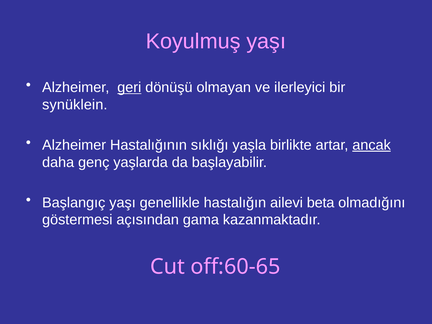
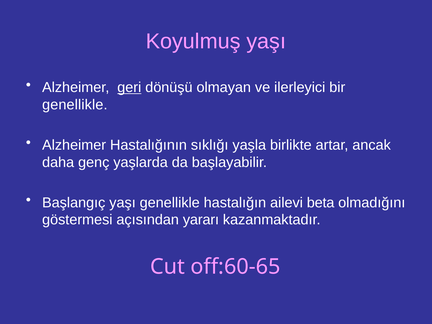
synüklein: synüklein -> genellikle (75, 105)
ancak underline: present -> none (372, 145)
gama: gama -> yararı (201, 220)
